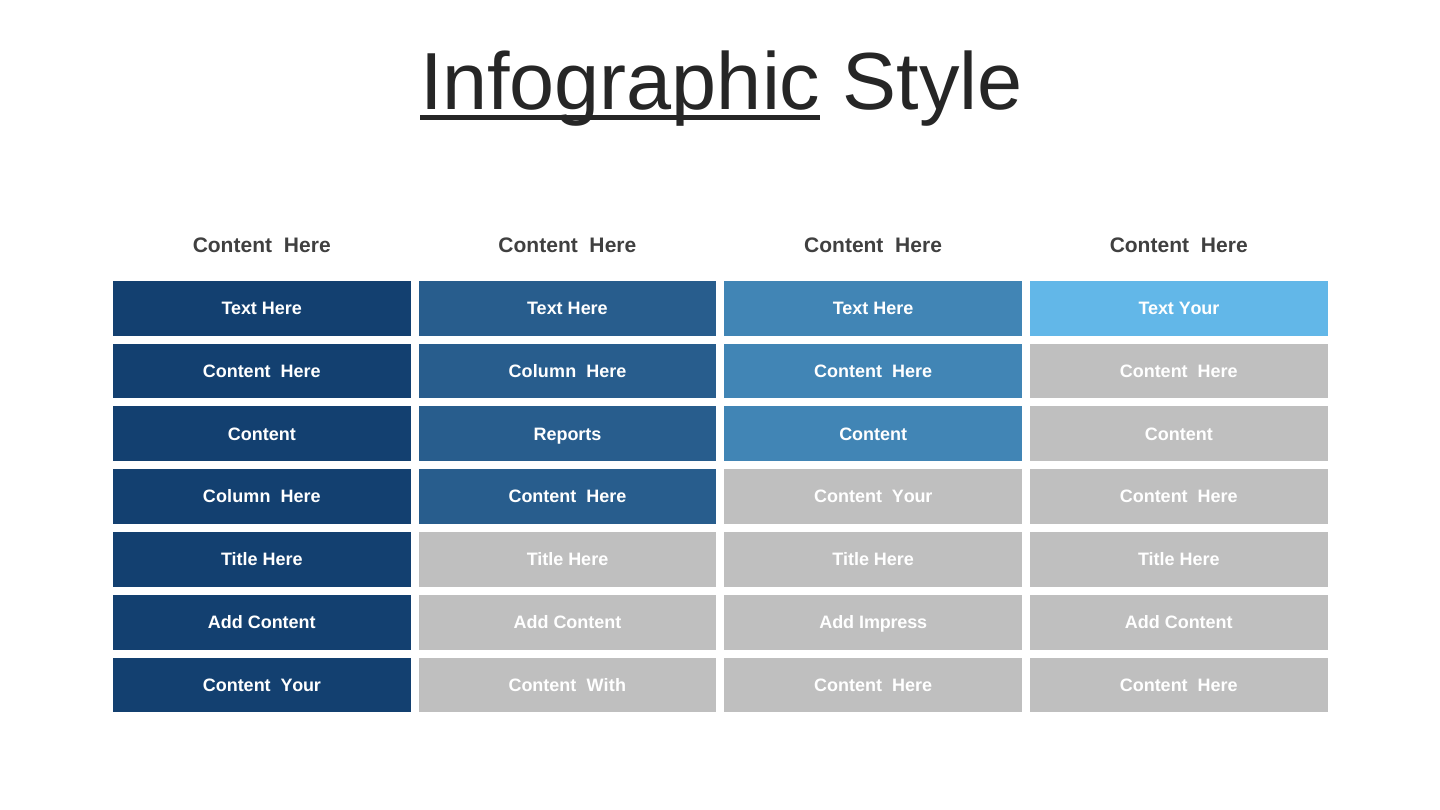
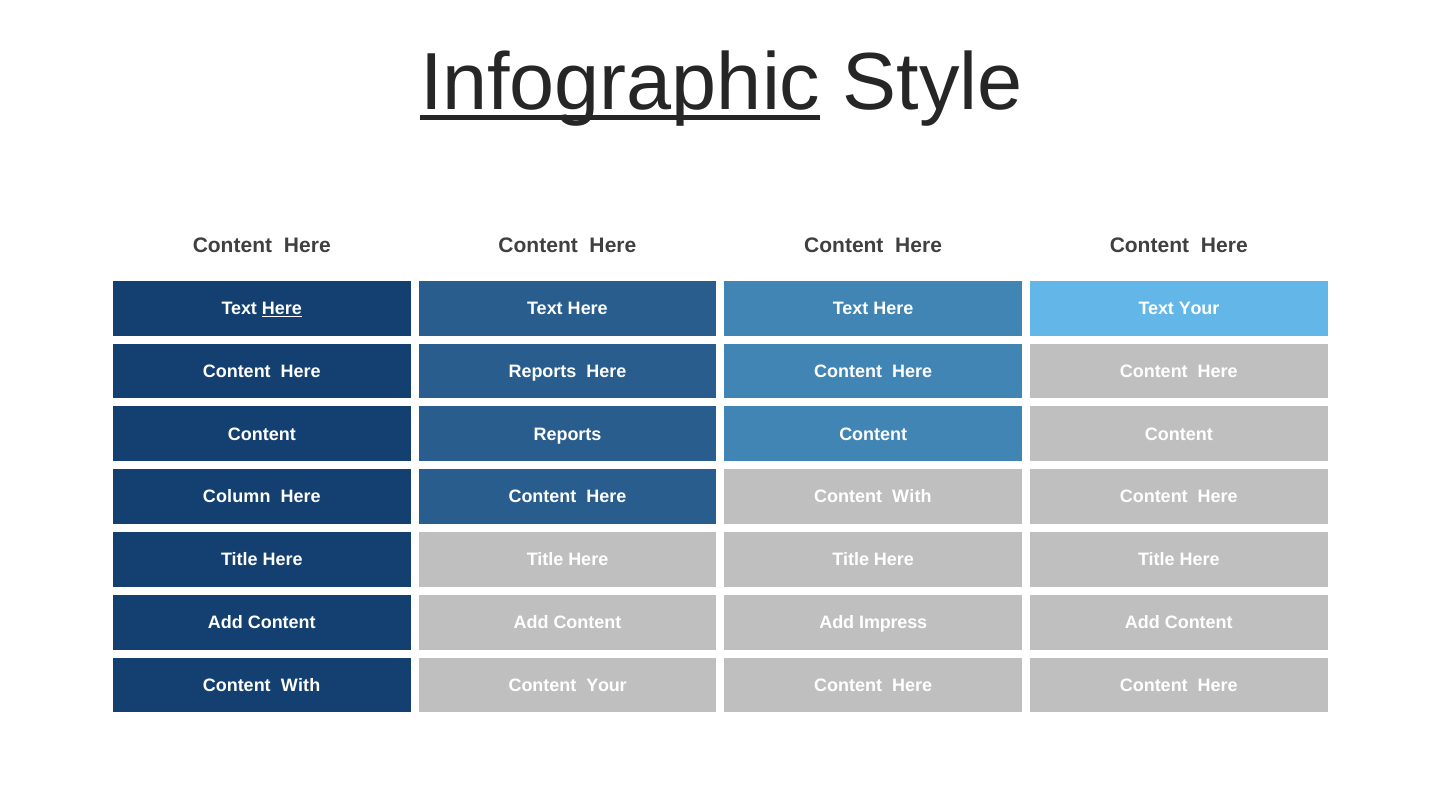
Here underline: none -> present (282, 309)
Here Column: Column -> Reports (542, 371)
Here Content Your: Your -> With (912, 497)
Your: Your -> With (301, 685)
Content With: With -> Your (606, 685)
